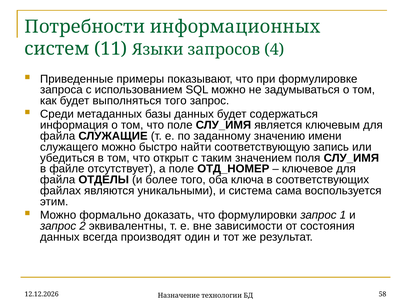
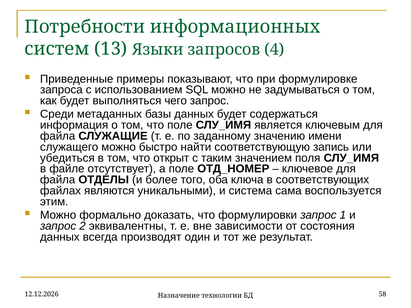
11: 11 -> 13 (111, 49)
выполняться того: того -> чего (176, 101)
